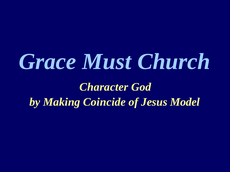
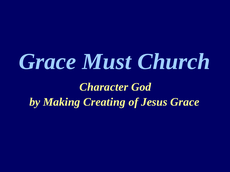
Coincide: Coincide -> Creating (104, 102)
Jesus Model: Model -> Grace (185, 102)
